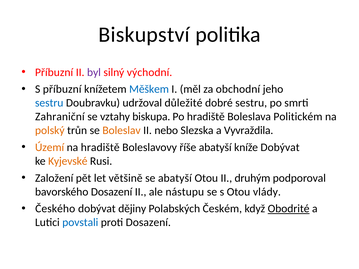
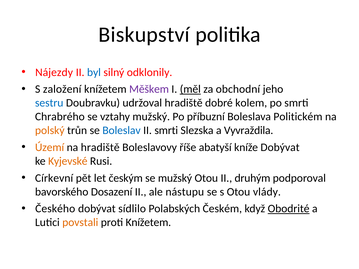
Příbuzní: Příbuzní -> Nájezdy (54, 72)
byl colour: purple -> blue (94, 72)
východní: východní -> odklonily (150, 72)
S příbuzní: příbuzní -> založení (62, 89)
Měškem colour: blue -> purple (149, 89)
měl underline: none -> present (190, 89)
udržoval důležité: důležité -> hradiště (184, 103)
dobré sestru: sestru -> kolem (251, 103)
Zahraniční: Zahraniční -> Chrabrého (60, 117)
vztahy biskupa: biskupa -> mužský (151, 117)
Po hradiště: hradiště -> příbuzní (206, 117)
Boleslav colour: orange -> blue (122, 131)
II nebo: nebo -> smrti (166, 131)
Založení: Založení -> Církevní (54, 178)
většině: většině -> českým (126, 178)
se abatyší: abatyší -> mužský (175, 178)
dějiny: dějiny -> sídlilo (132, 209)
povstali colour: blue -> orange (80, 223)
proti Dosazení: Dosazení -> Knížetem (148, 223)
